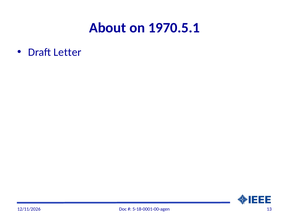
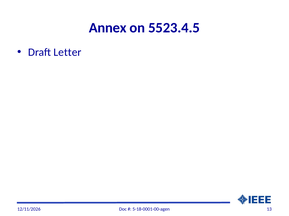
About: About -> Annex (108, 28)
1970.5.1: 1970.5.1 -> 5523.4.5 (174, 28)
